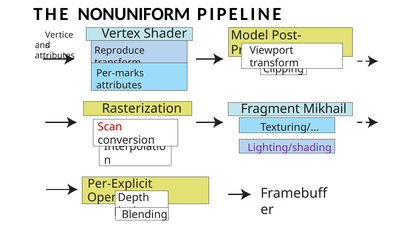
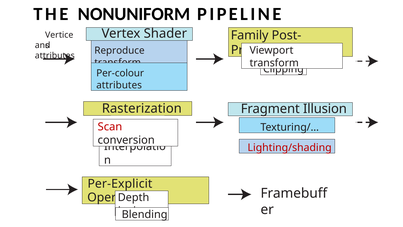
Model: Model -> Family (250, 35)
Per-marks: Per-marks -> Per-colour (120, 73)
Mikhail: Mikhail -> Illusion (325, 109)
Lighting/shading colour: purple -> red (290, 147)
